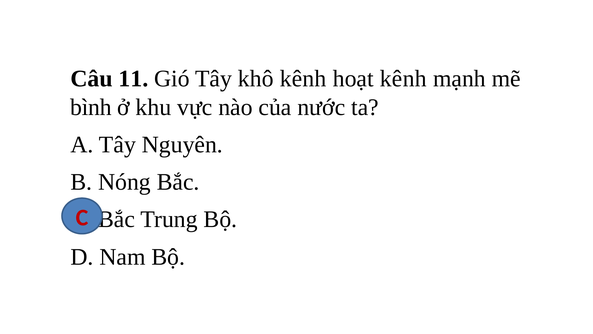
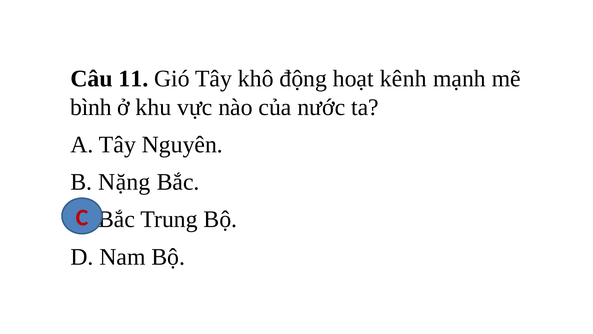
khô kênh: kênh -> động (303, 79)
Nóng: Nóng -> Nặng (124, 182)
